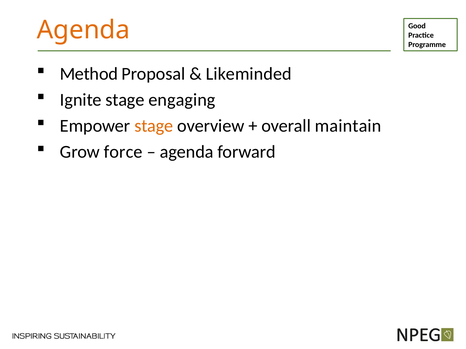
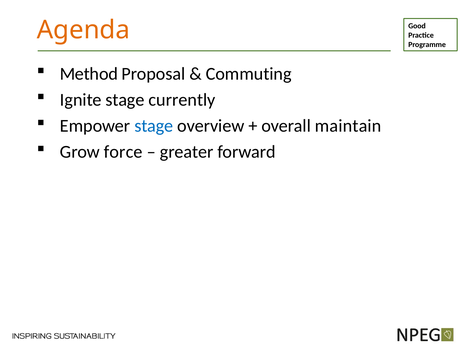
Likeminded: Likeminded -> Commuting (249, 74)
engaging: engaging -> currently (182, 100)
stage colour: orange -> blue (154, 126)
agenda: agenda -> greater (187, 152)
